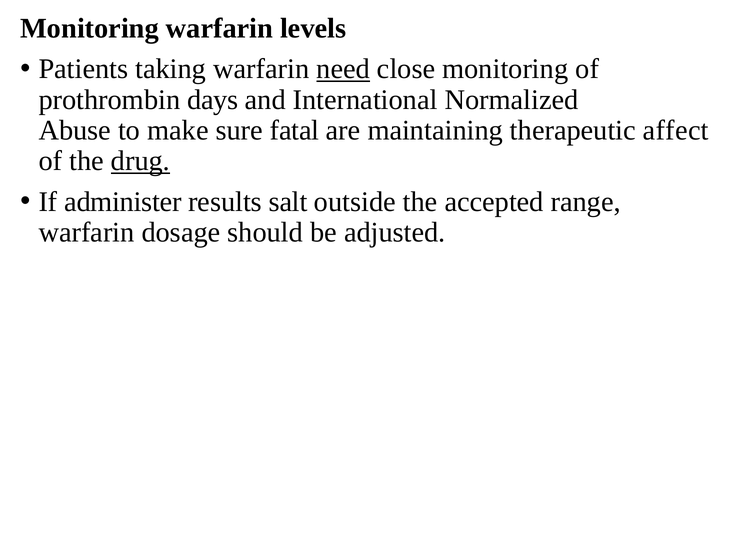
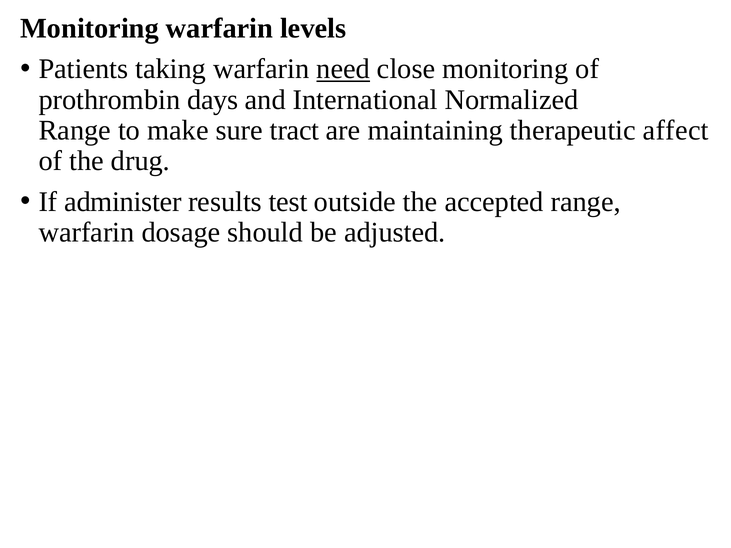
Abuse: Abuse -> Range (75, 130)
fatal: fatal -> tract (295, 130)
drug underline: present -> none (141, 161)
salt: salt -> test (288, 202)
